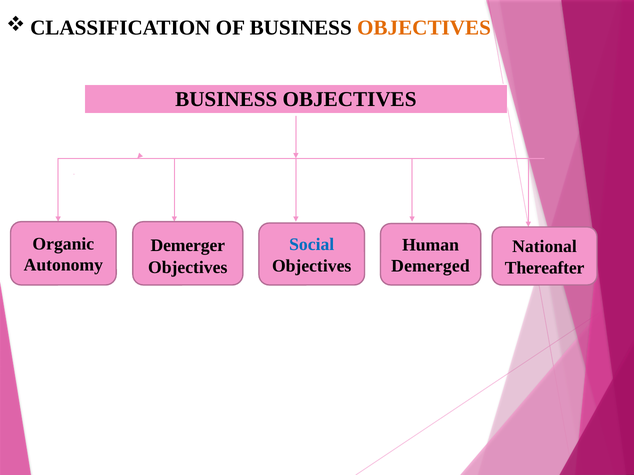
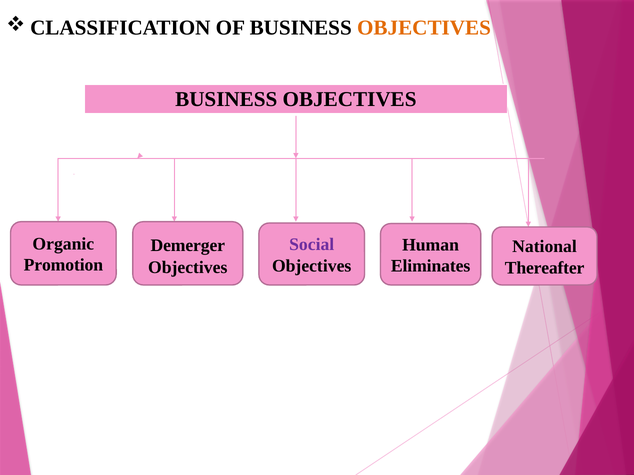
Social colour: blue -> purple (312, 245)
Autonomy: Autonomy -> Promotion (63, 265)
Demerged: Demerged -> Eliminates (431, 266)
